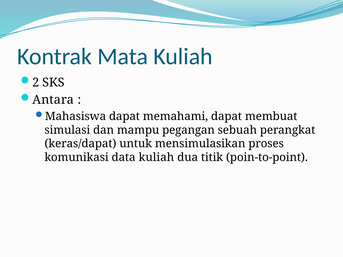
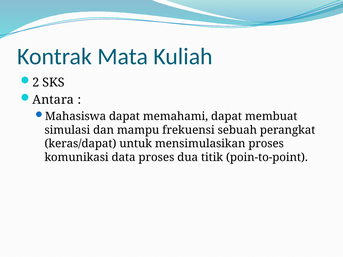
pegangan: pegangan -> frekuensi (188, 130)
data kuliah: kuliah -> proses (156, 158)
